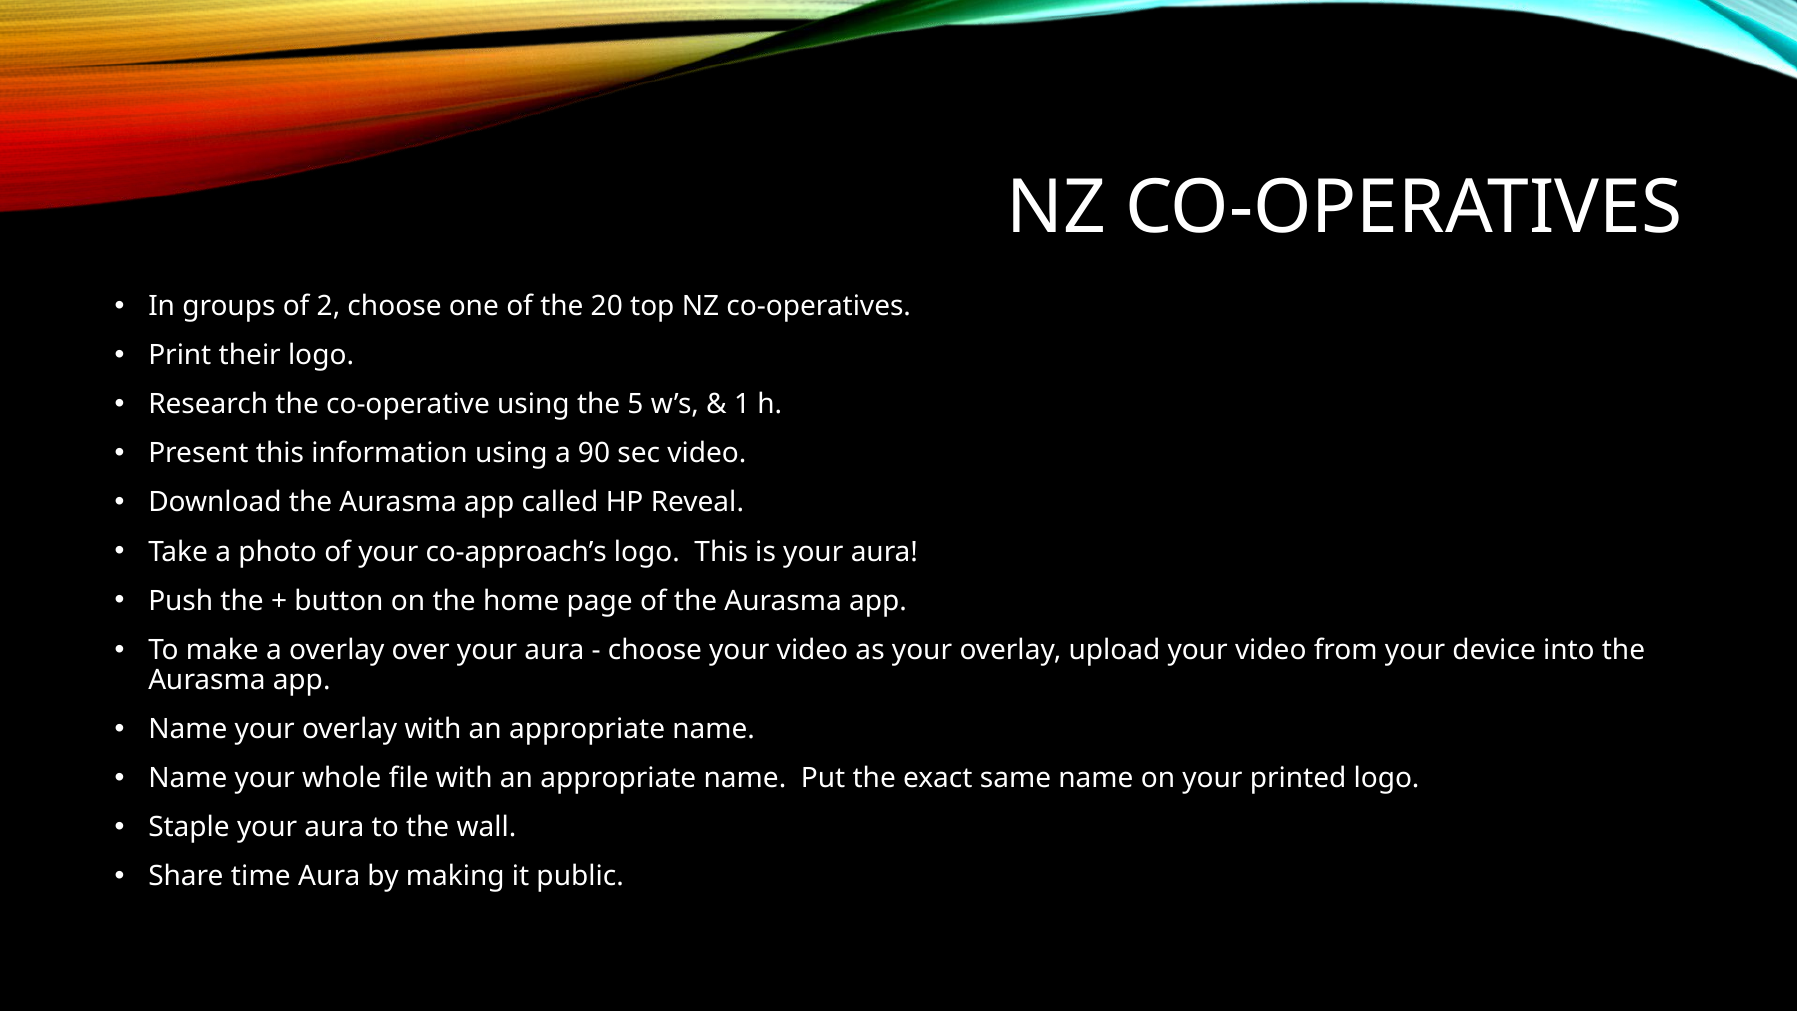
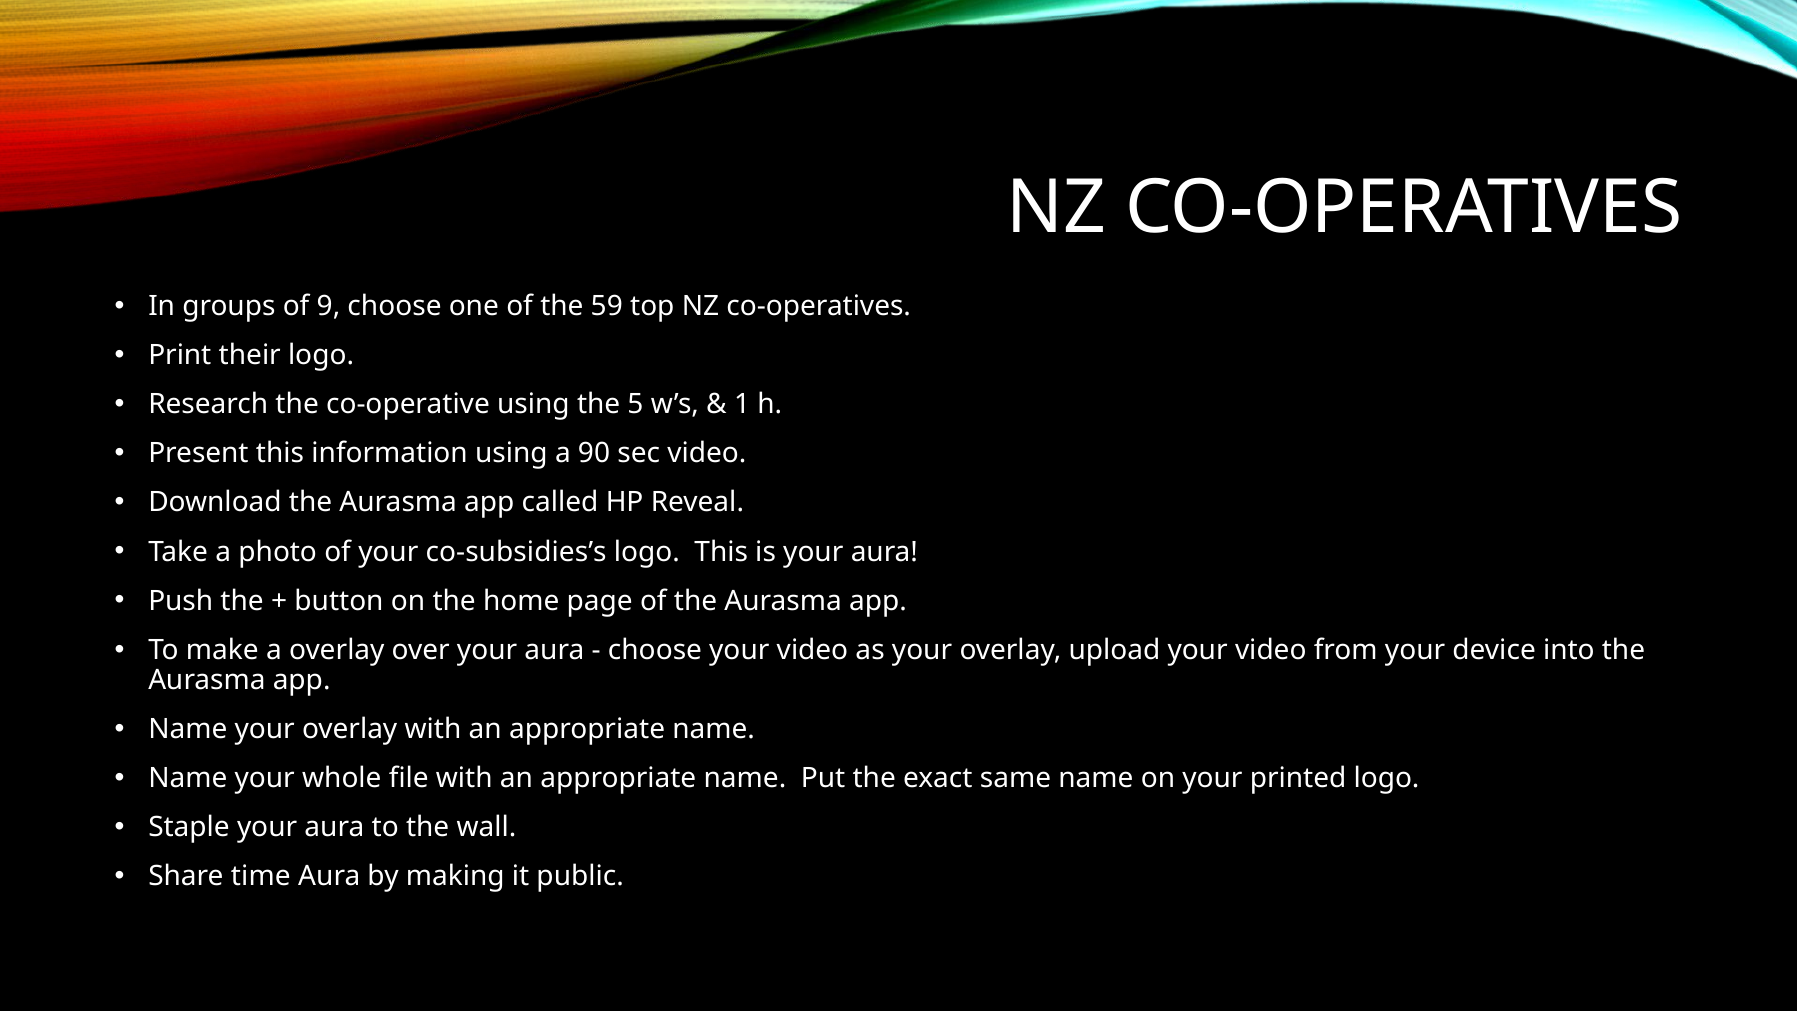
2: 2 -> 9 (329, 306)
20: 20 -> 59 (607, 306)
co-approach’s: co-approach’s -> co-subsidies’s (516, 552)
